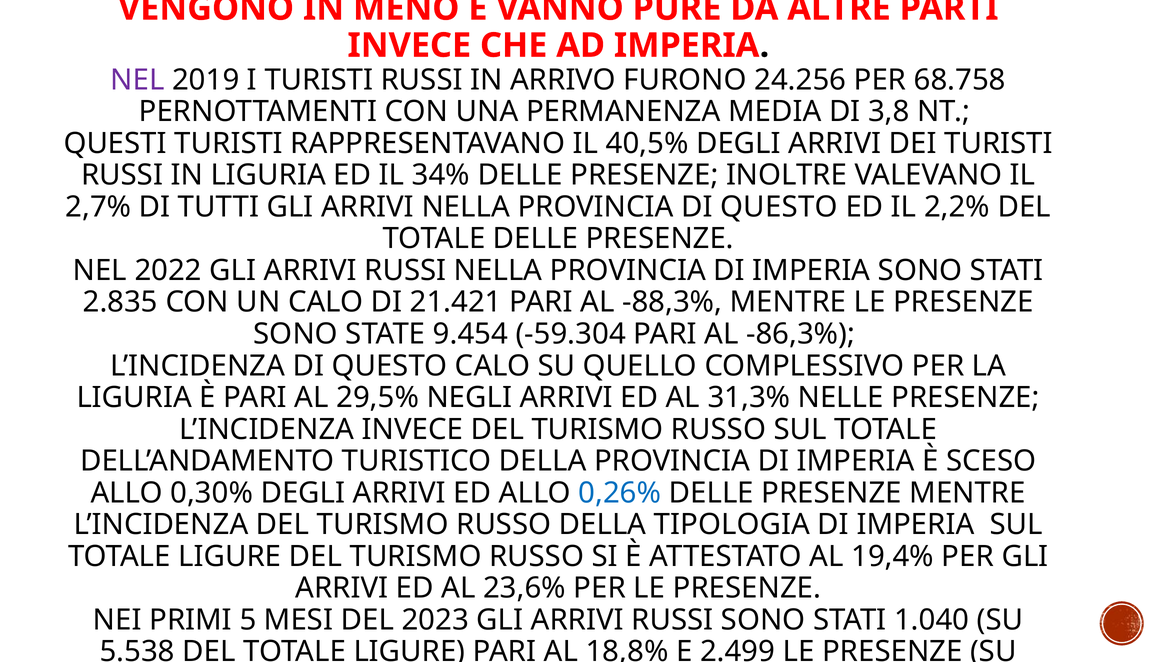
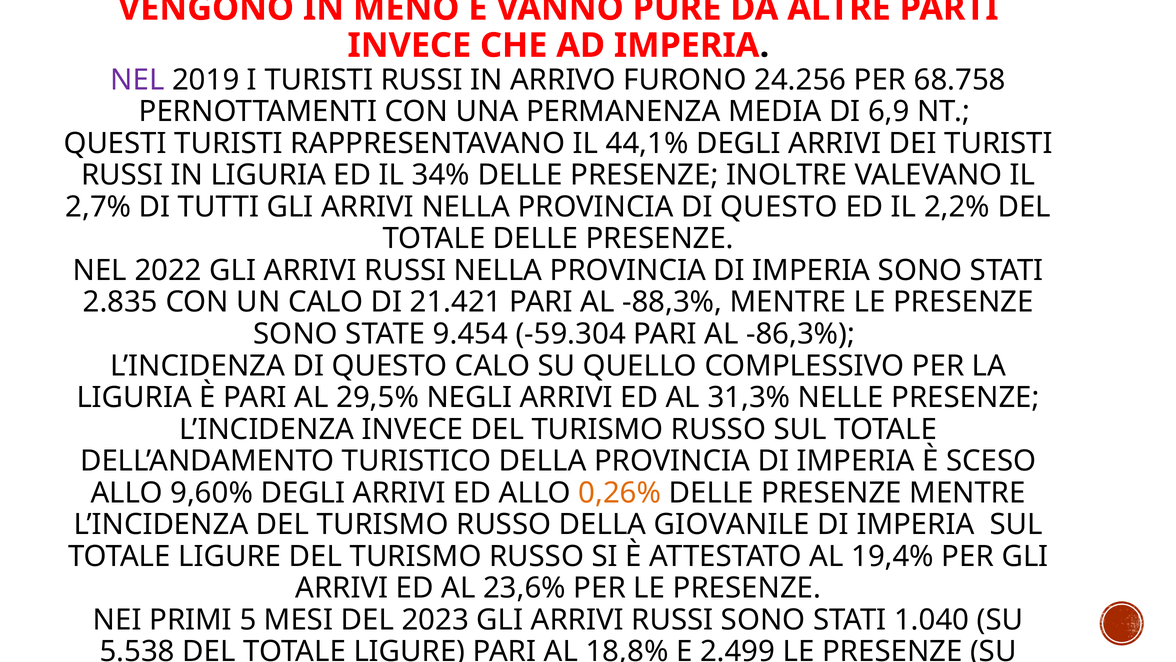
3,8: 3,8 -> 6,9 (889, 112)
40,5%: 40,5% -> 44,1% (647, 143)
0,30%: 0,30% -> 9,60% (212, 492)
0,26% colour: blue -> orange (620, 492)
TIPOLOGIA: TIPOLOGIA -> GIOVANILE (732, 524)
